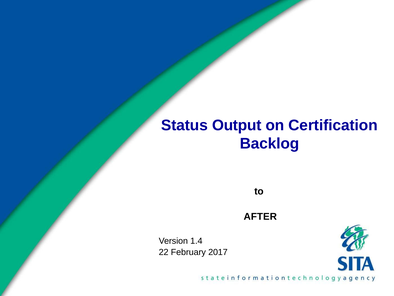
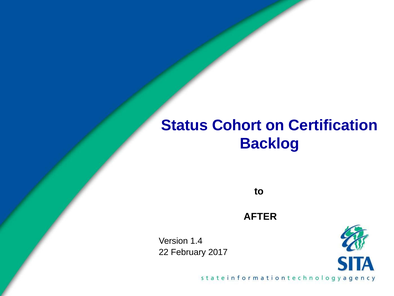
Output: Output -> Cohort (237, 125)
